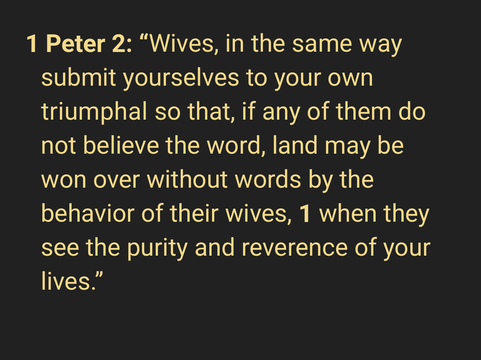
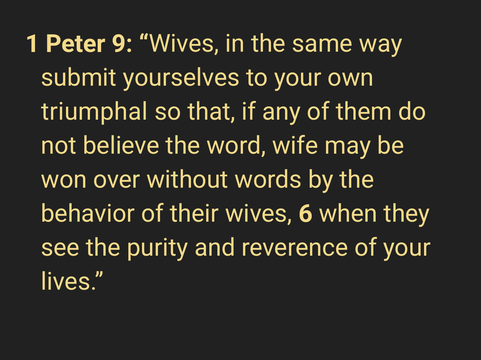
2: 2 -> 9 (122, 44)
land: land -> wife (295, 146)
wives 1: 1 -> 6 (306, 214)
